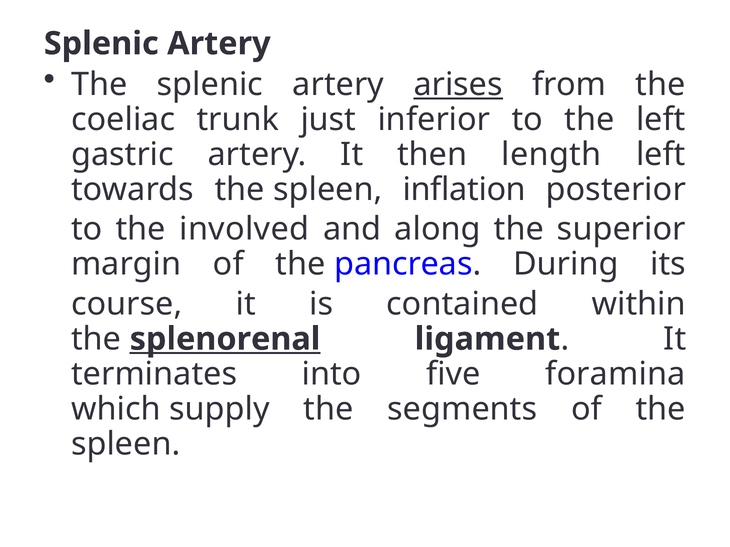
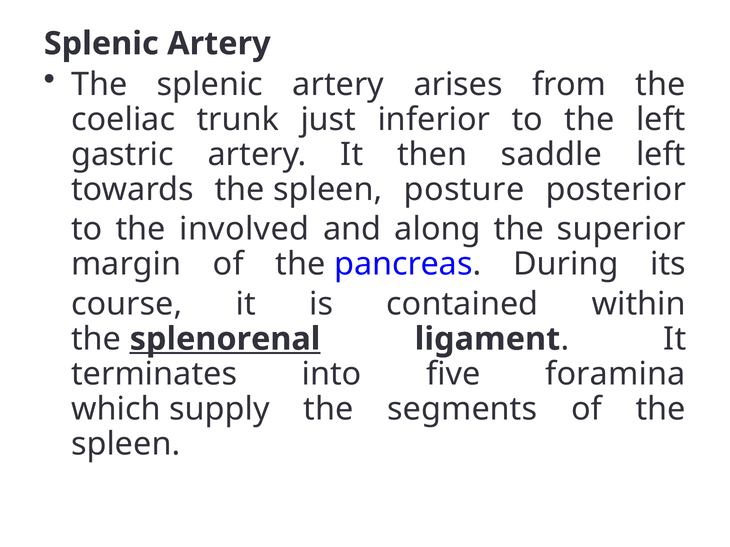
arises underline: present -> none (458, 85)
length: length -> saddle (552, 155)
inflation: inflation -> posture (464, 190)
